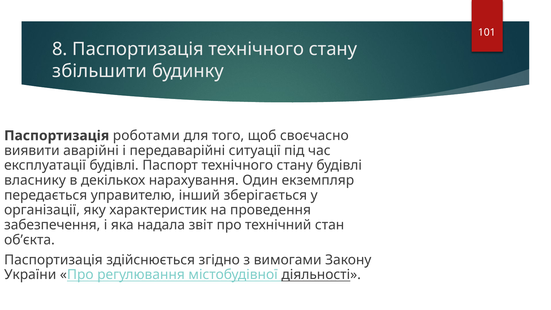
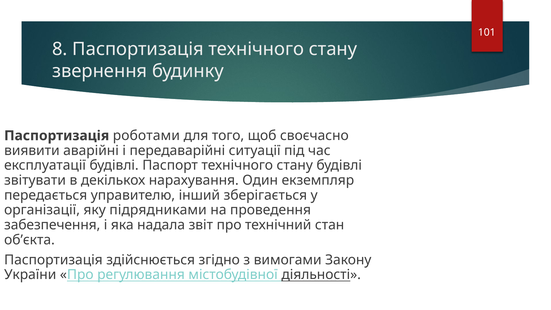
збільшити: збільшити -> звернення (100, 71)
власнику: власнику -> звітувати (35, 180)
характеристик: характеристик -> підрядниками (158, 210)
